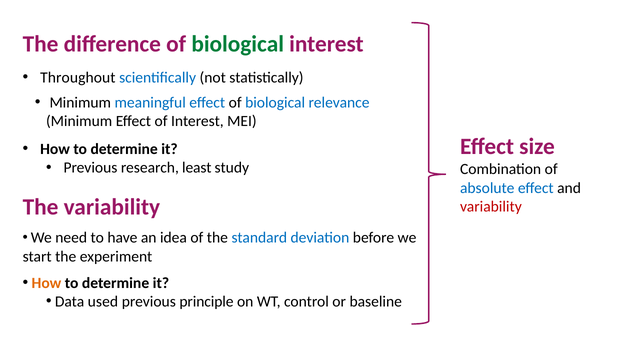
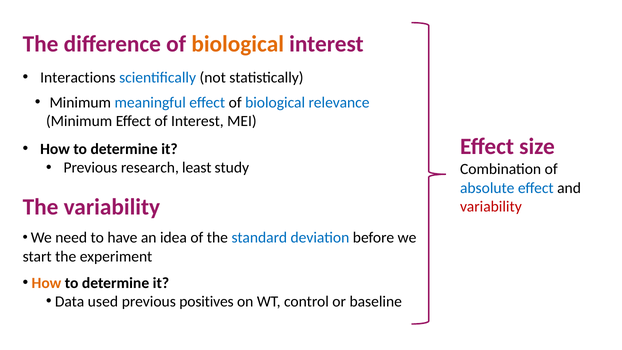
biological colour: green -> orange (238, 44)
Throughout: Throughout -> Interactions (78, 78)
principle: principle -> positives (206, 301)
